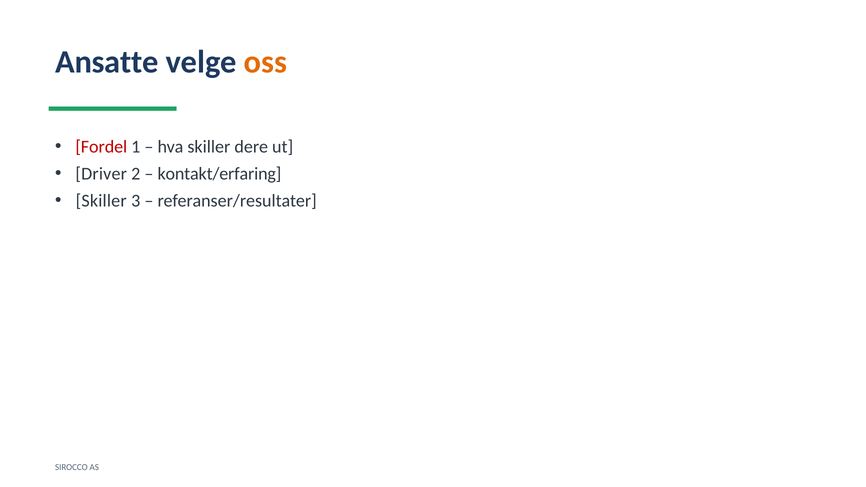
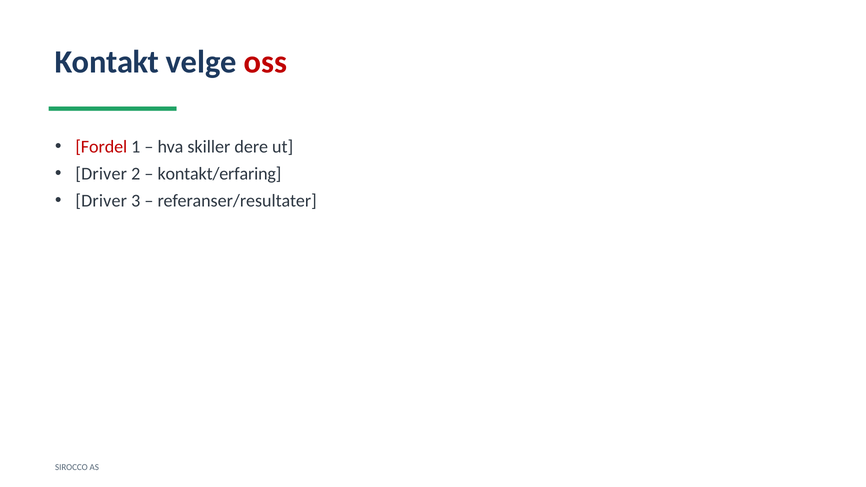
Ansatte: Ansatte -> Kontakt (107, 62)
oss colour: orange -> red (265, 62)
Skiller: Skiller -> Driver (101, 201)
